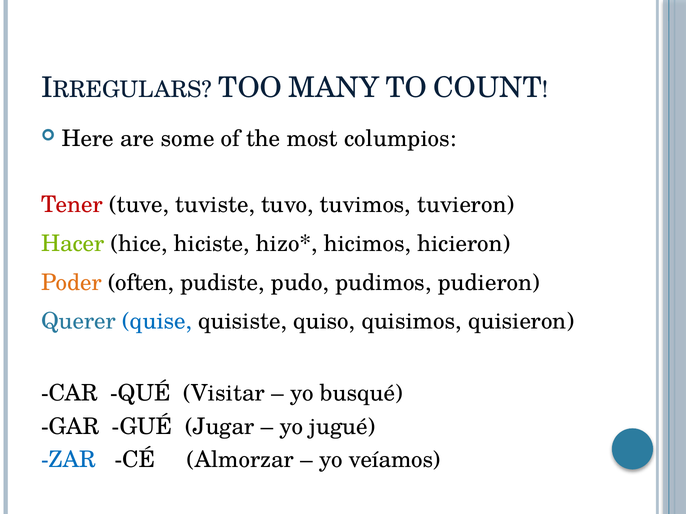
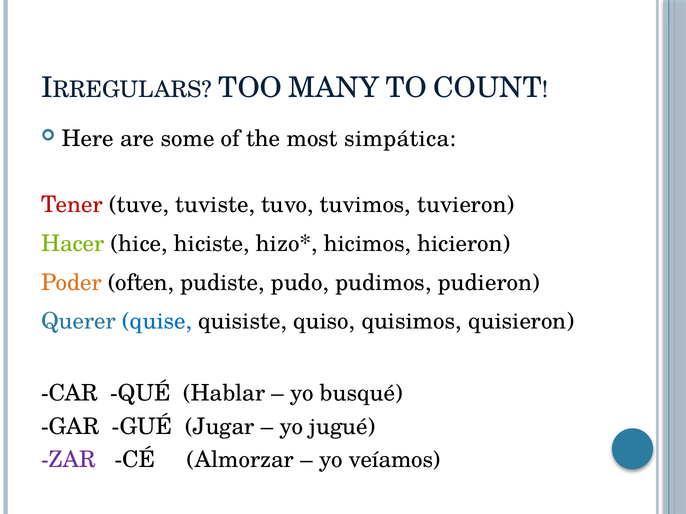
columpios: columpios -> simpática (400, 139)
Visitar: Visitar -> Hablar (224, 394)
ZAR colour: blue -> purple (68, 460)
